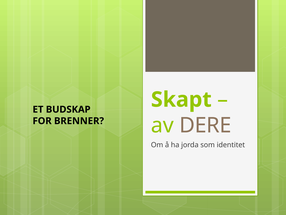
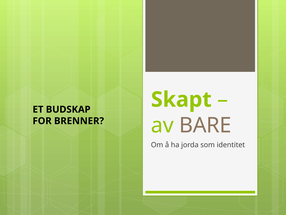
DERE: DERE -> BARE (205, 125)
